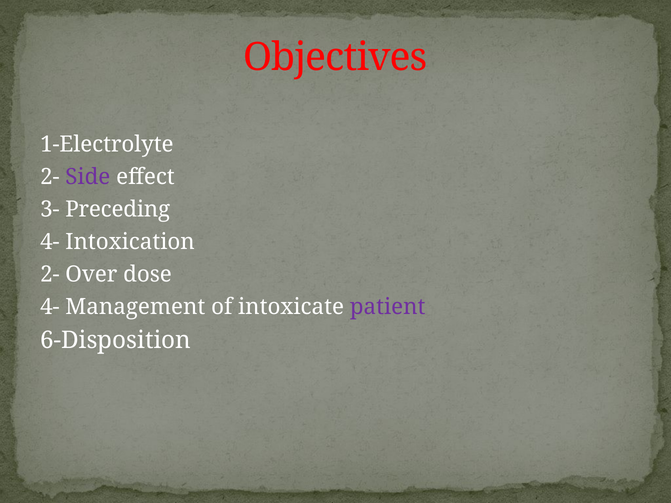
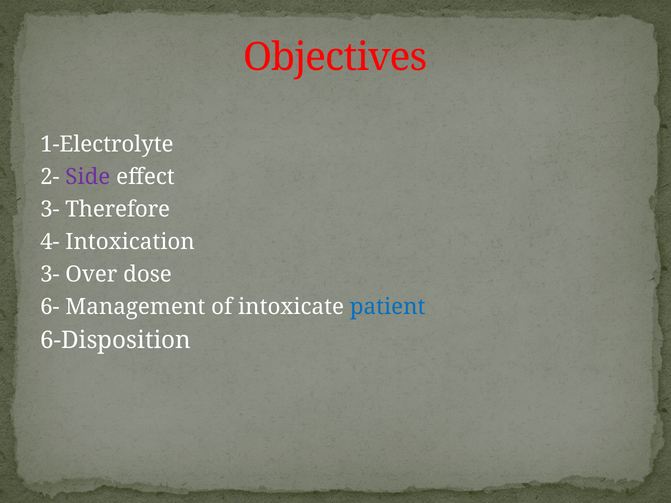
Preceding: Preceding -> Therefore (118, 210)
2-: 2- -> 3- (50, 274)
4-: 4- -> 6- (50, 307)
patient colour: purple -> blue (388, 307)
